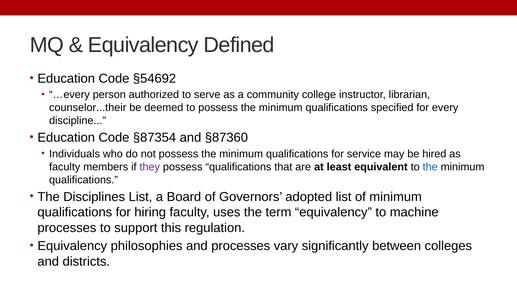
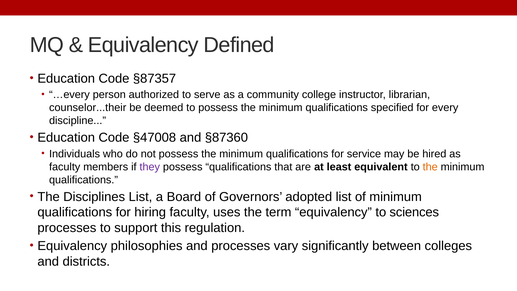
§54692: §54692 -> §87357 (155, 78)
§87354: §87354 -> §47008 (155, 138)
the colour: blue -> orange (430, 167)
machine: machine -> sciences (414, 212)
